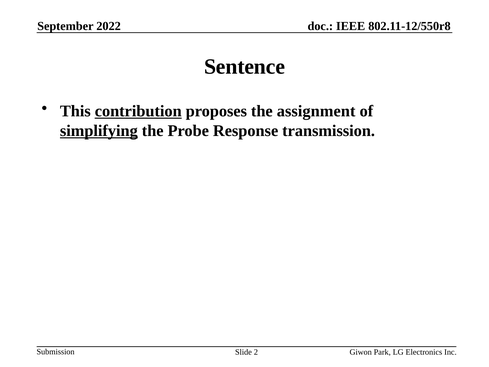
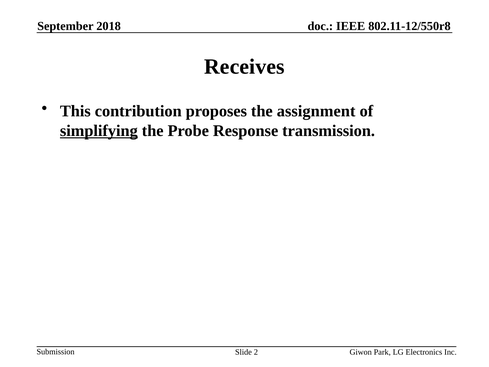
2022: 2022 -> 2018 (109, 26)
Sentence: Sentence -> Receives (244, 67)
contribution underline: present -> none (138, 111)
